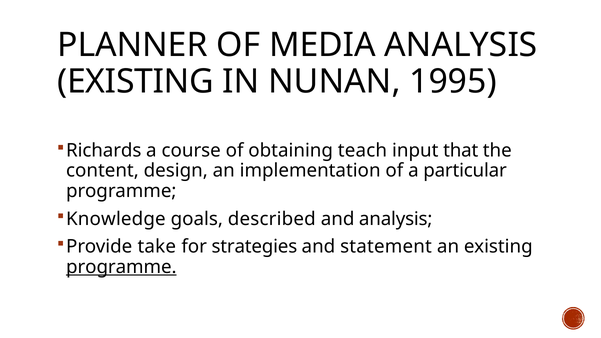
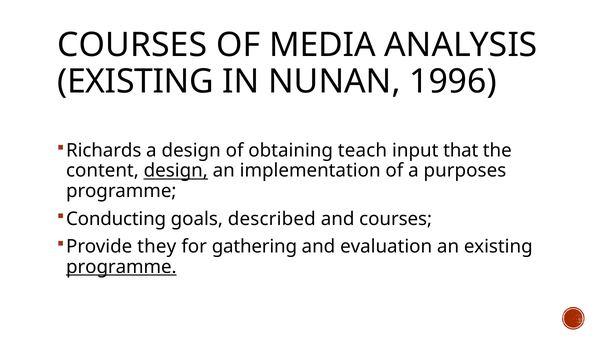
PLANNER: PLANNER -> COURSES (132, 45)
1995: 1995 -> 1996 (453, 82)
a course: course -> design (191, 151)
design underline: none -> present (176, 171)
particular: particular -> purposes (465, 171)
Knowledge: Knowledge -> Conducting (116, 219)
and analysis: analysis -> courses (396, 219)
take: take -> they (157, 247)
strategies: strategies -> gathering (254, 247)
statement: statement -> evaluation (386, 247)
